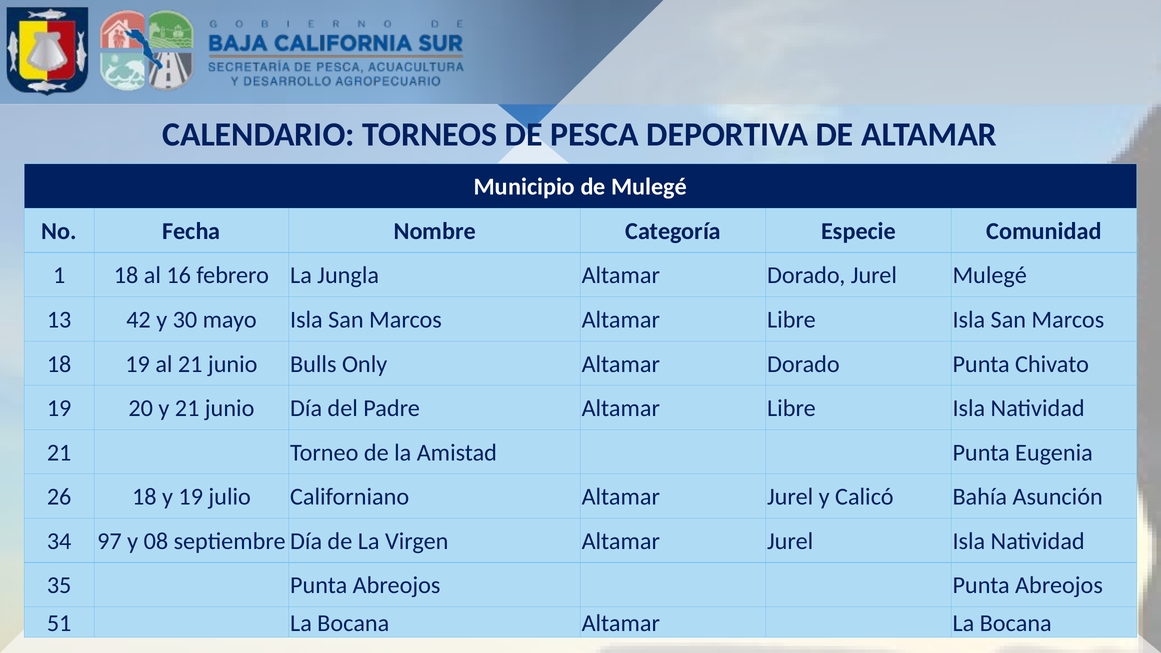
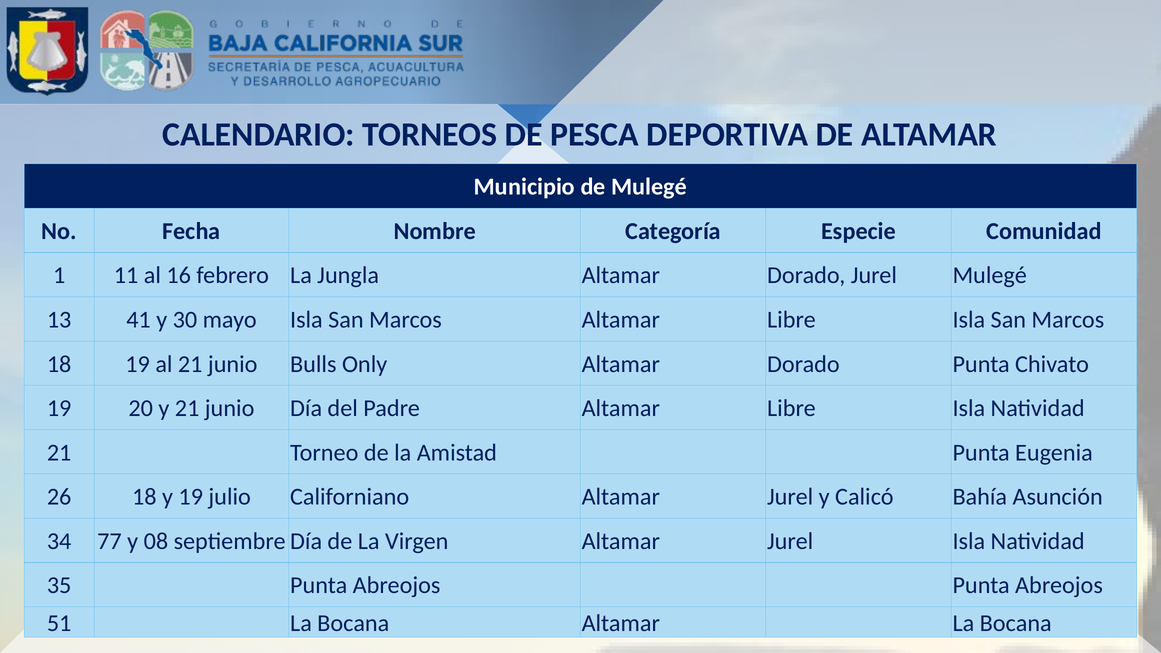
1 18: 18 -> 11 (126, 276)
42: 42 -> 41 (138, 320)
97: 97 -> 77 (109, 541)
